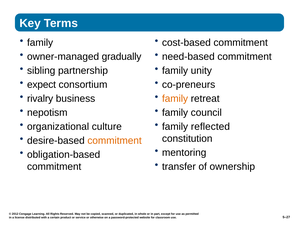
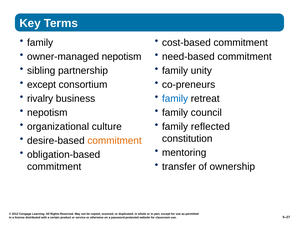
owner-managed gradually: gradually -> nepotism (122, 56)
expect: expect -> except (42, 84)
family colour: orange -> blue (175, 98)
